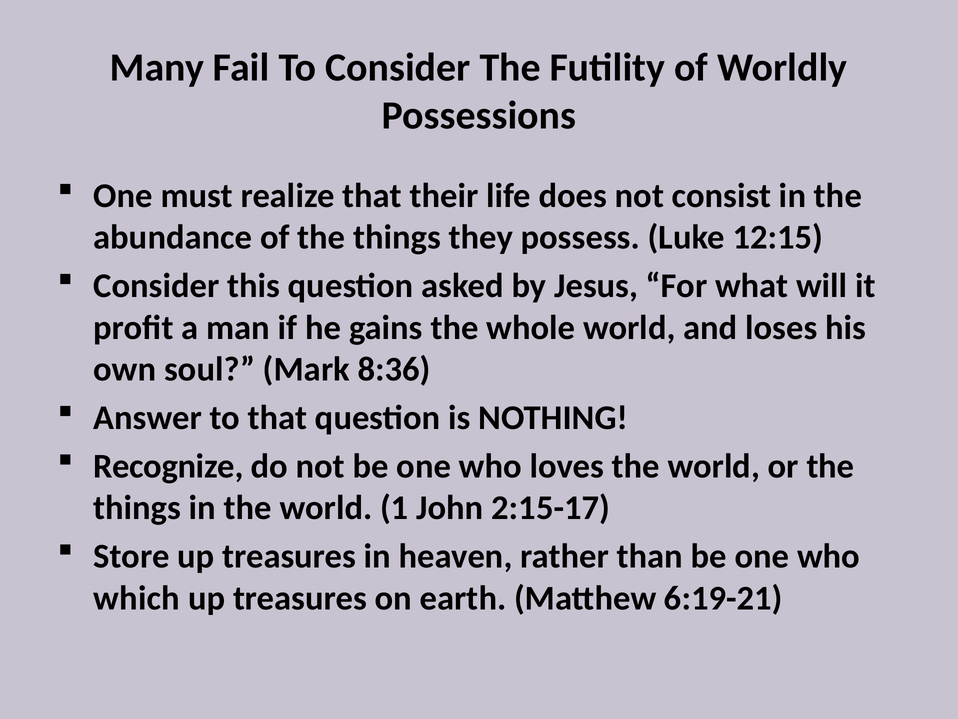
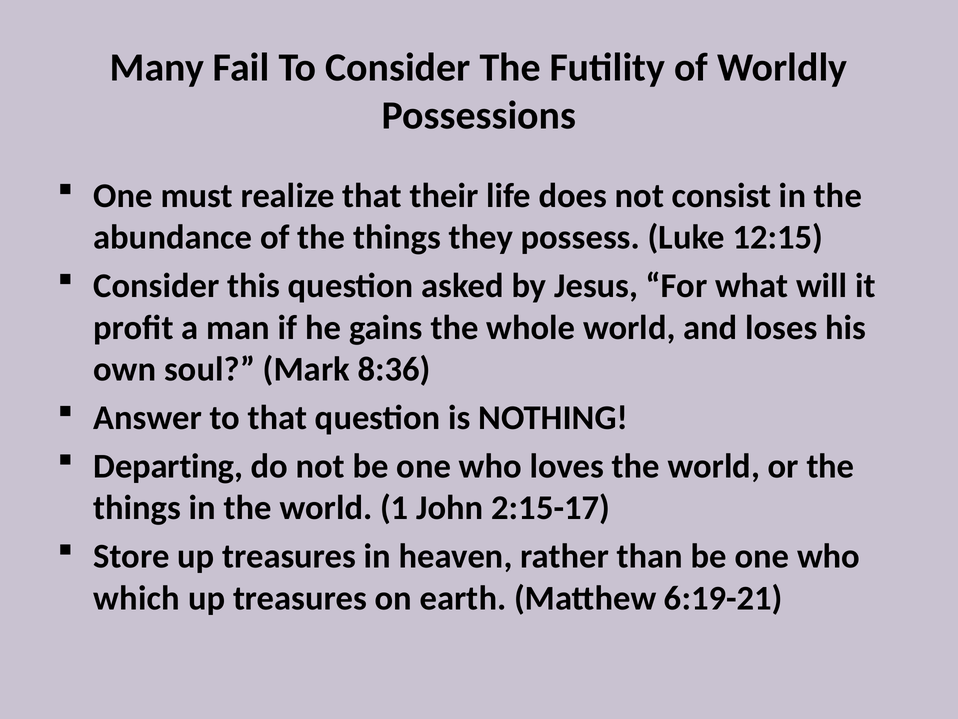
Recognize: Recognize -> Departing (168, 466)
